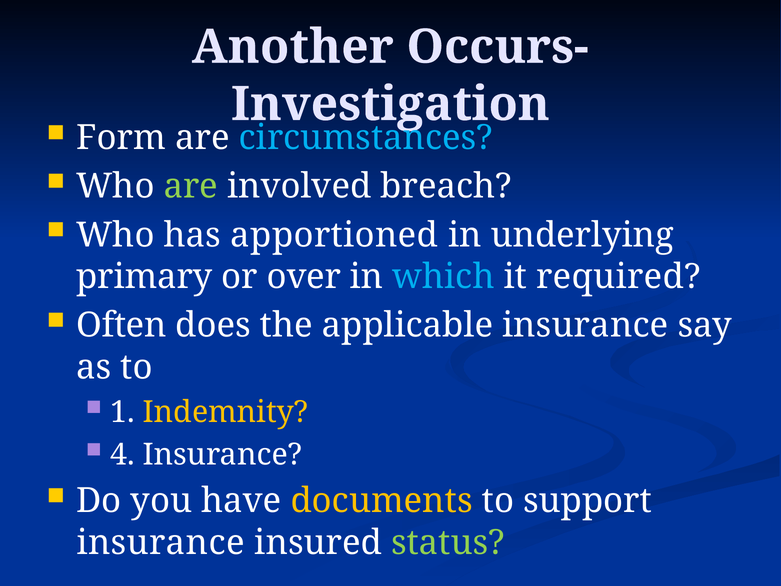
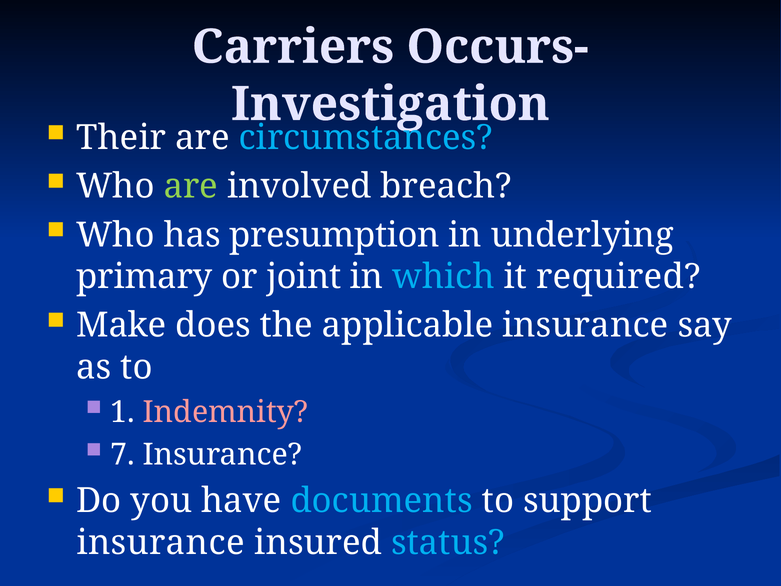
Another: Another -> Carriers (293, 47)
Form: Form -> Their (121, 138)
apportioned: apportioned -> presumption (335, 235)
over: over -> joint (304, 277)
Often: Often -> Make (121, 325)
Indemnity colour: yellow -> pink (226, 412)
4: 4 -> 7 (123, 454)
documents colour: yellow -> light blue (382, 501)
status colour: light green -> light blue (448, 542)
